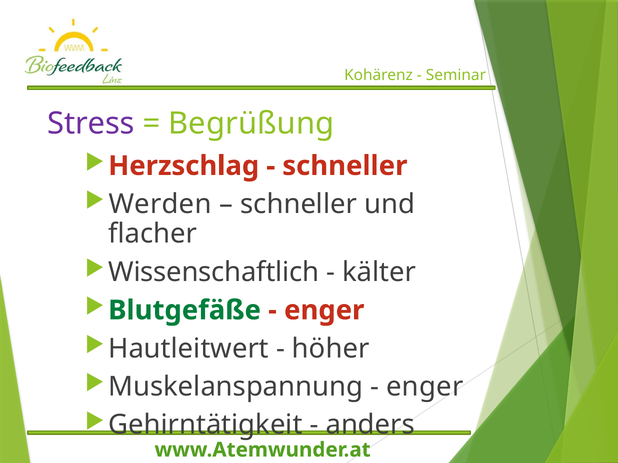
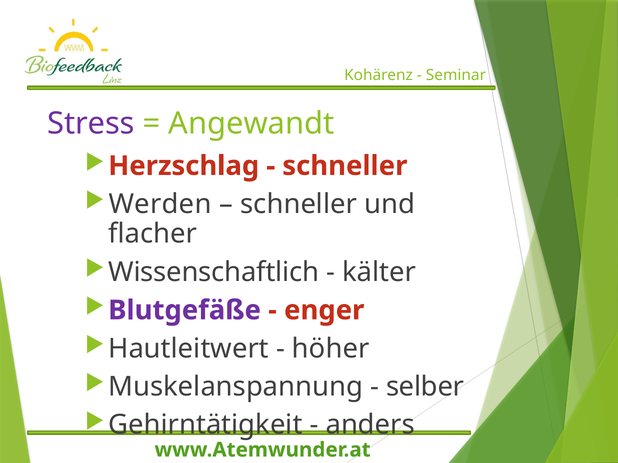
Begrüßung: Begrüßung -> Angewandt (251, 124)
Blutgefäße colour: green -> purple (185, 311)
enger: enger -> selber (425, 387)
